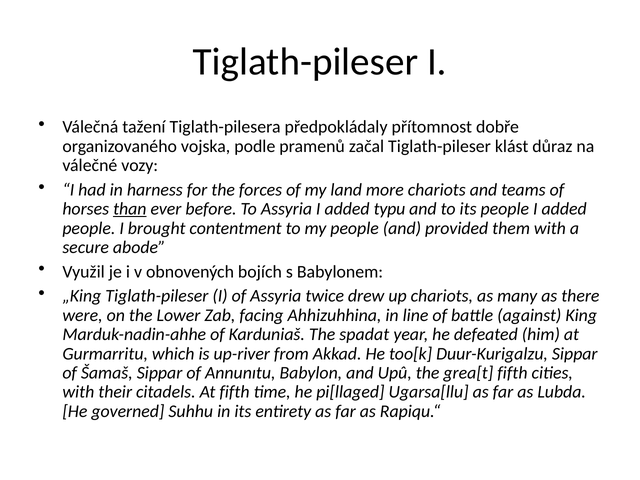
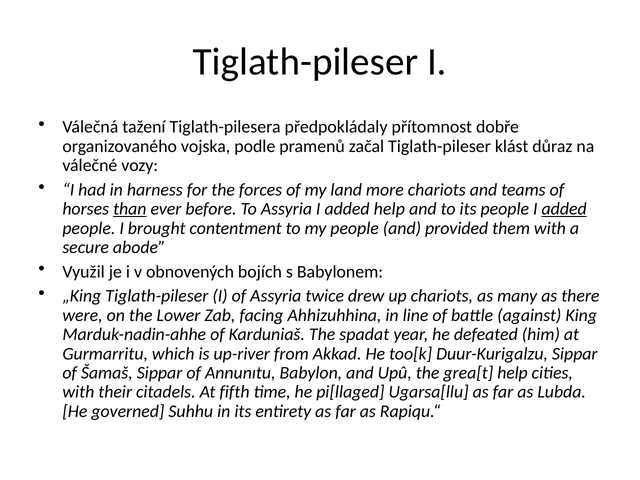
added typu: typu -> help (389, 209)
added underline: none -> present (564, 209)
grea[t fifth: fifth -> help (512, 373)
